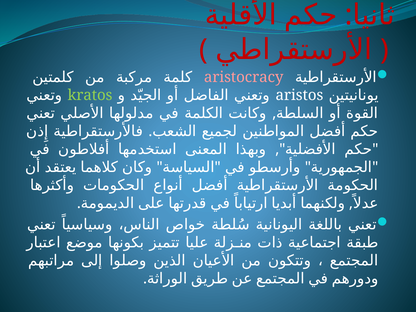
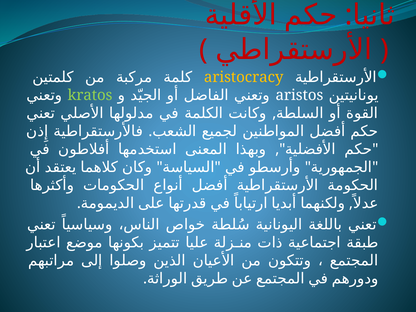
aristocracy colour: pink -> yellow (244, 77)
